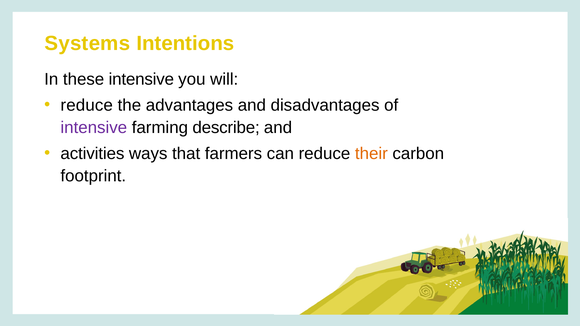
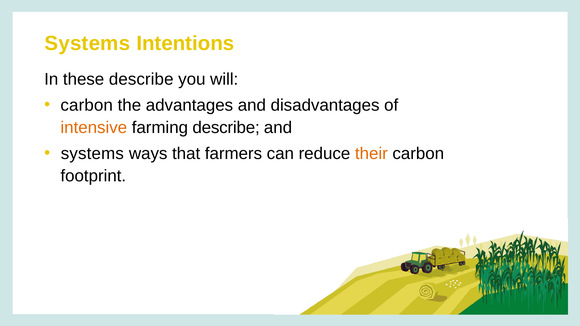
these intensive: intensive -> describe (141, 79)
reduce: reduce -> carbon (87, 105)
intensive colour: purple -> orange (94, 128)
activities: activities -> systems (92, 154)
